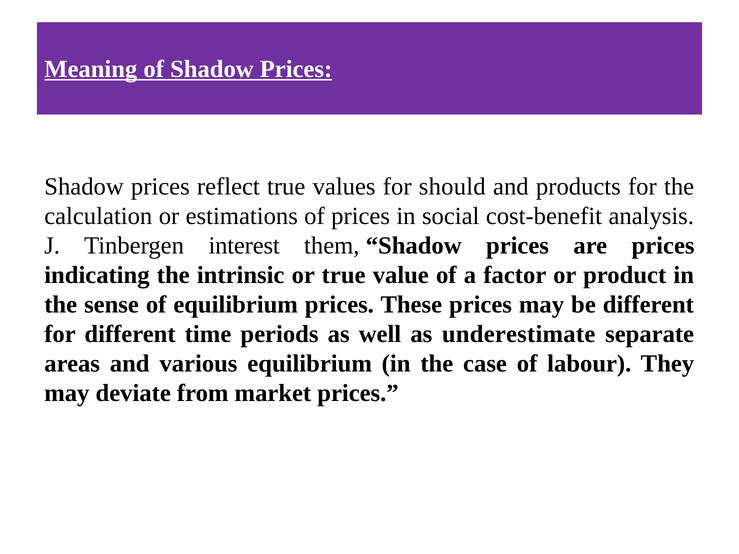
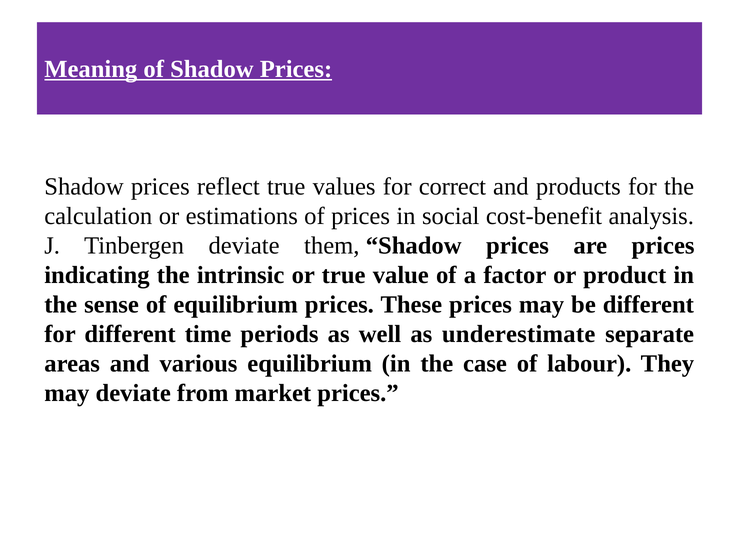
should: should -> correct (452, 187)
Tinbergen interest: interest -> deviate (244, 246)
